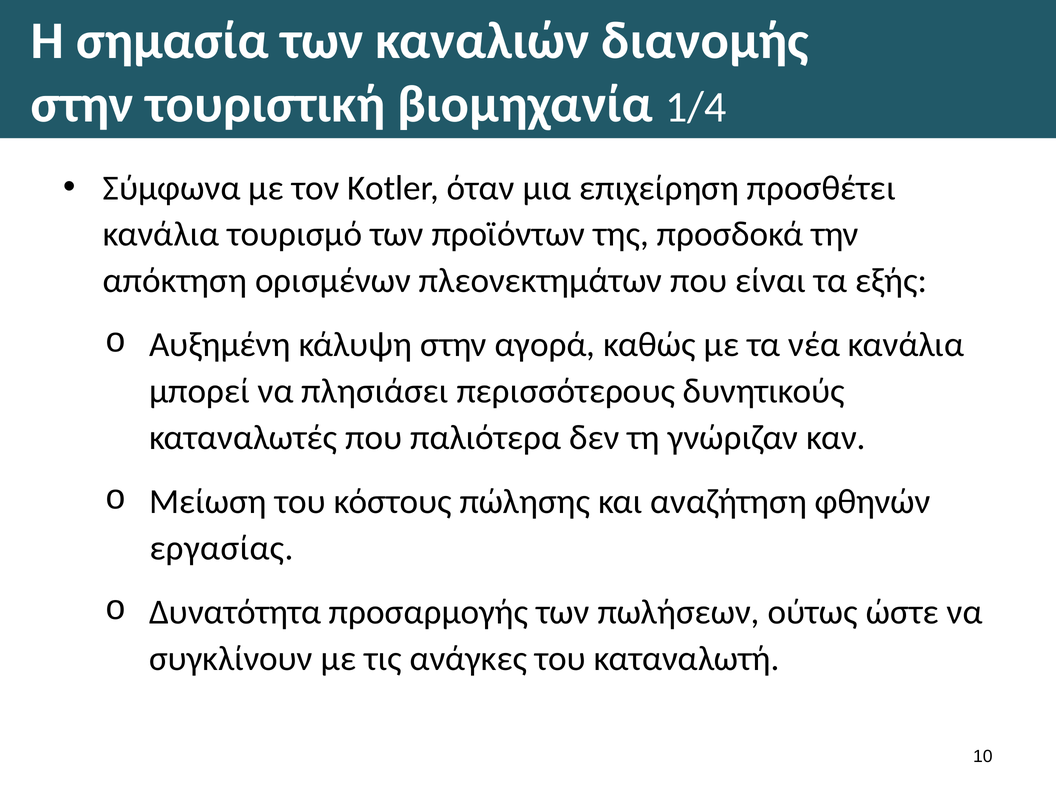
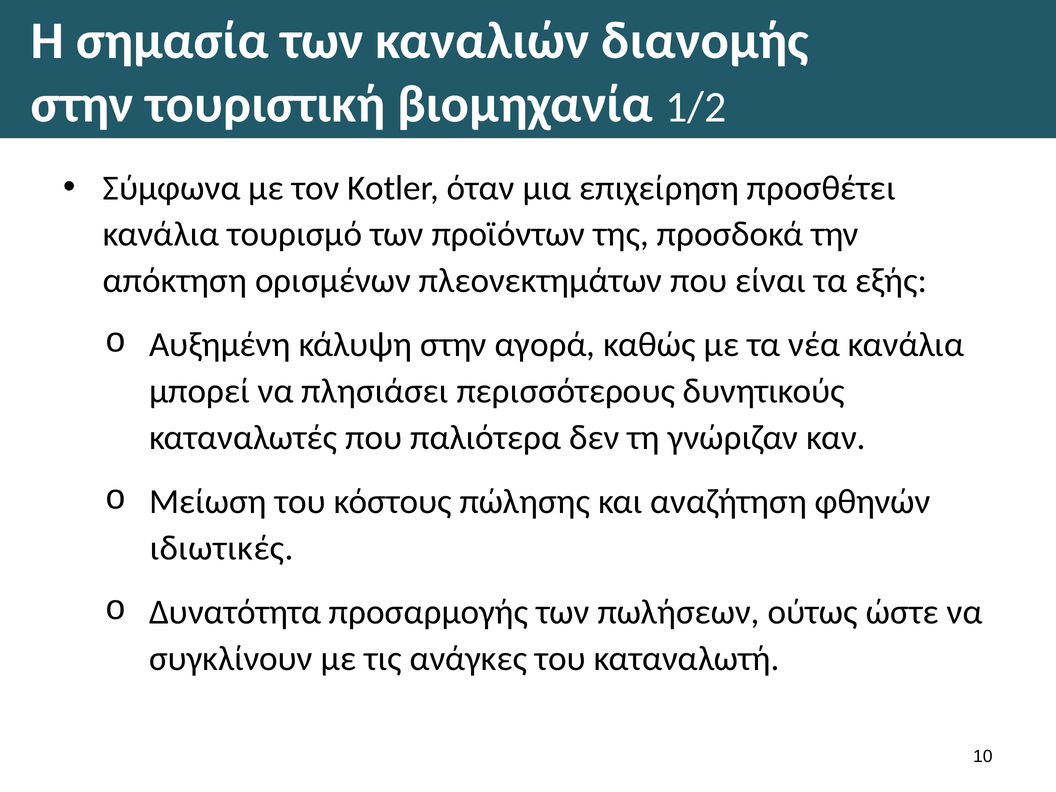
1/4: 1/4 -> 1/2 (696, 107)
εργασίας: εργασίας -> ιδιωτικές (222, 548)
